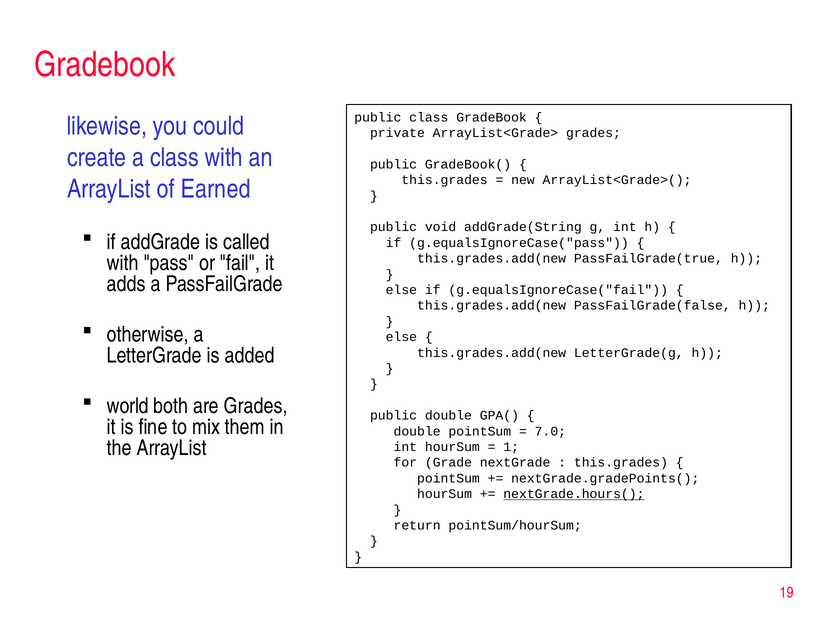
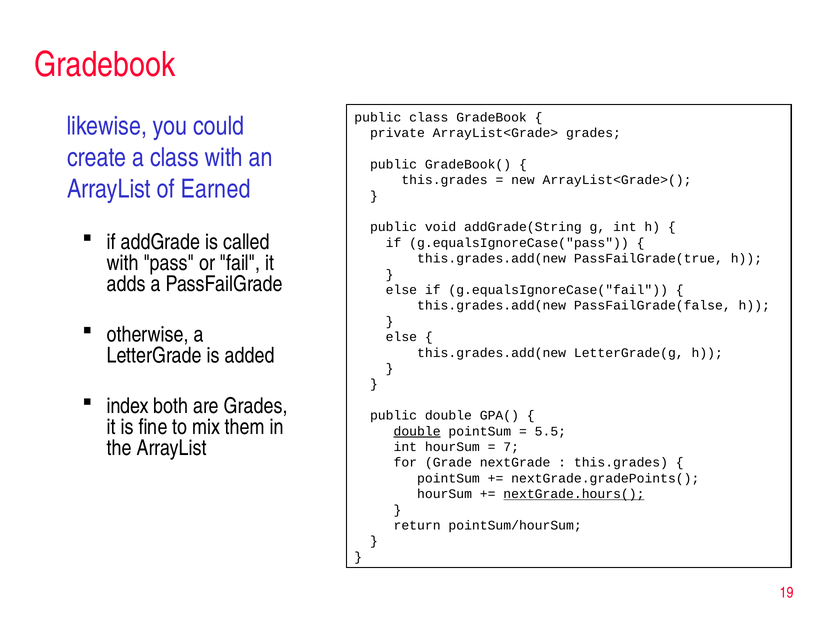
world: world -> index (128, 406)
double underline: none -> present (417, 431)
7.0: 7.0 -> 5.5 (550, 431)
1: 1 -> 7 (511, 447)
